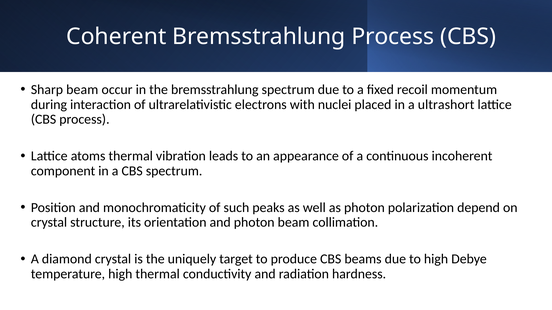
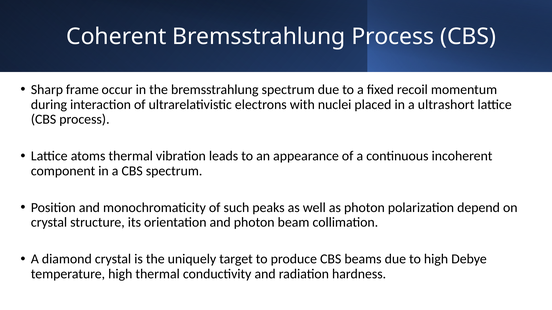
Sharp beam: beam -> frame (82, 90)
